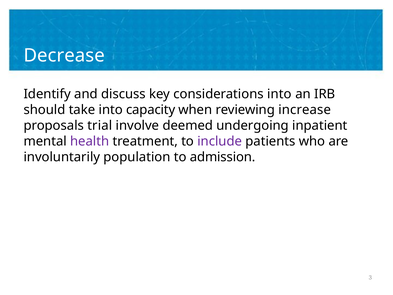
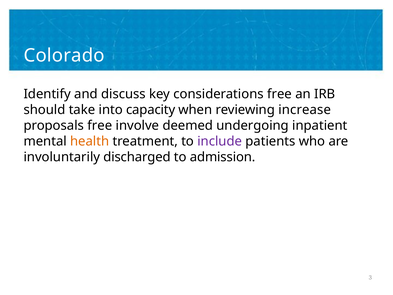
Decrease: Decrease -> Colorado (64, 55)
considerations into: into -> free (279, 94)
proposals trial: trial -> free (100, 125)
health colour: purple -> orange (90, 141)
population: population -> discharged (137, 157)
